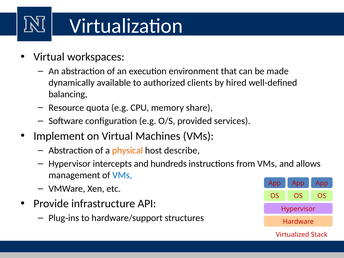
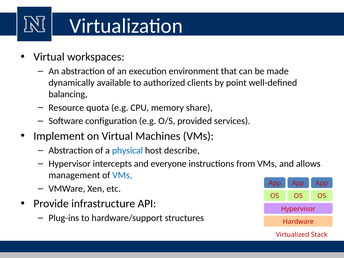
hired: hired -> point (236, 83)
physical colour: orange -> blue (127, 150)
hundreds: hundreds -> everyone (169, 164)
